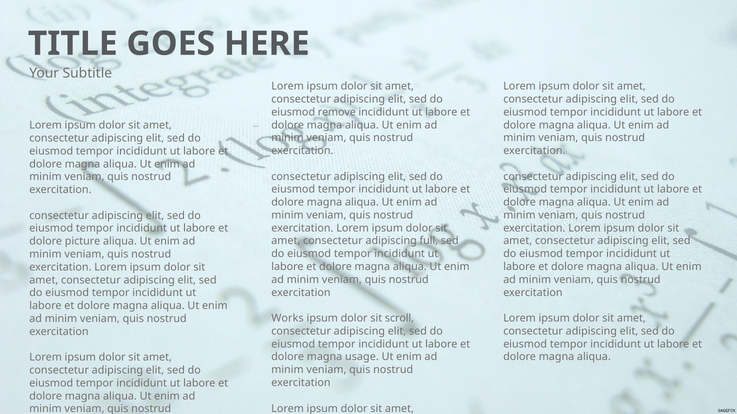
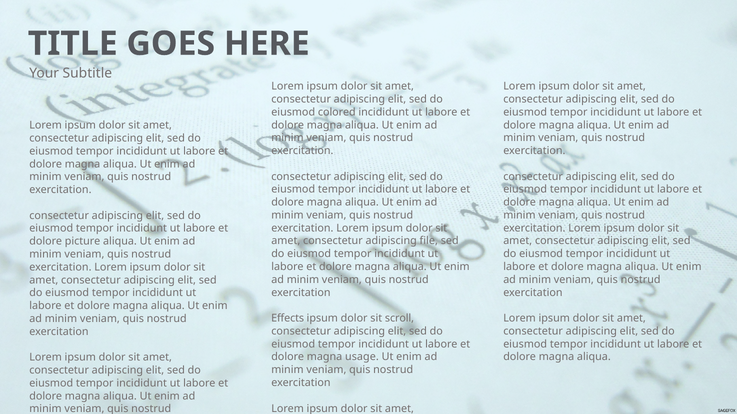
remove: remove -> colored (337, 112)
full: full -> file (429, 241)
Works: Works -> Effects (288, 319)
